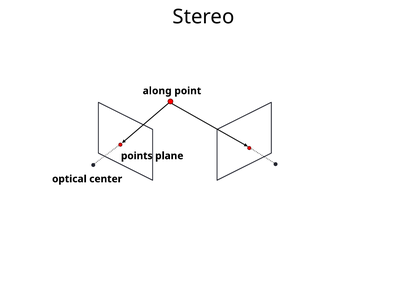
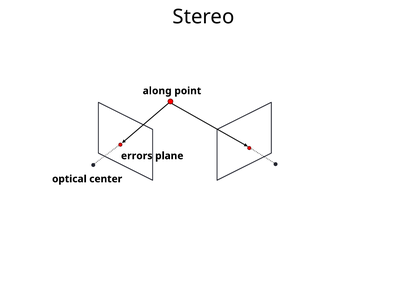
points: points -> errors (137, 156)
